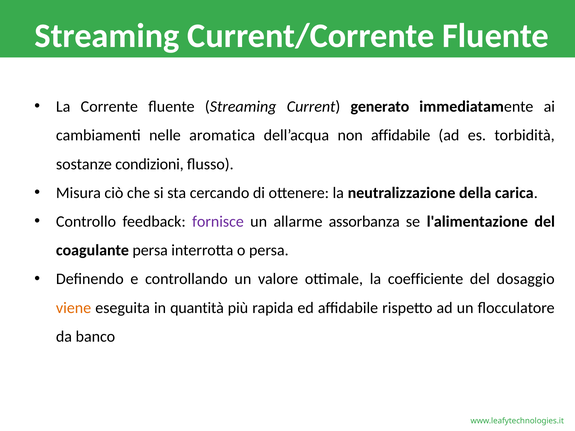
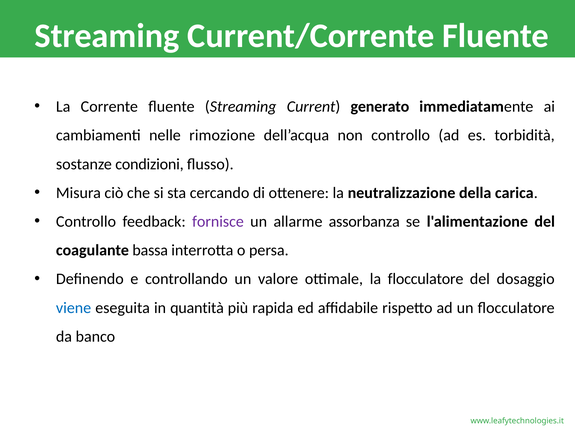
aromatica: aromatica -> rimozione (222, 135)
non affidabile: affidabile -> controllo (401, 135)
coagulante persa: persa -> bassa (150, 250)
la coefficiente: coefficiente -> flocculatore (426, 279)
viene colour: orange -> blue (74, 308)
